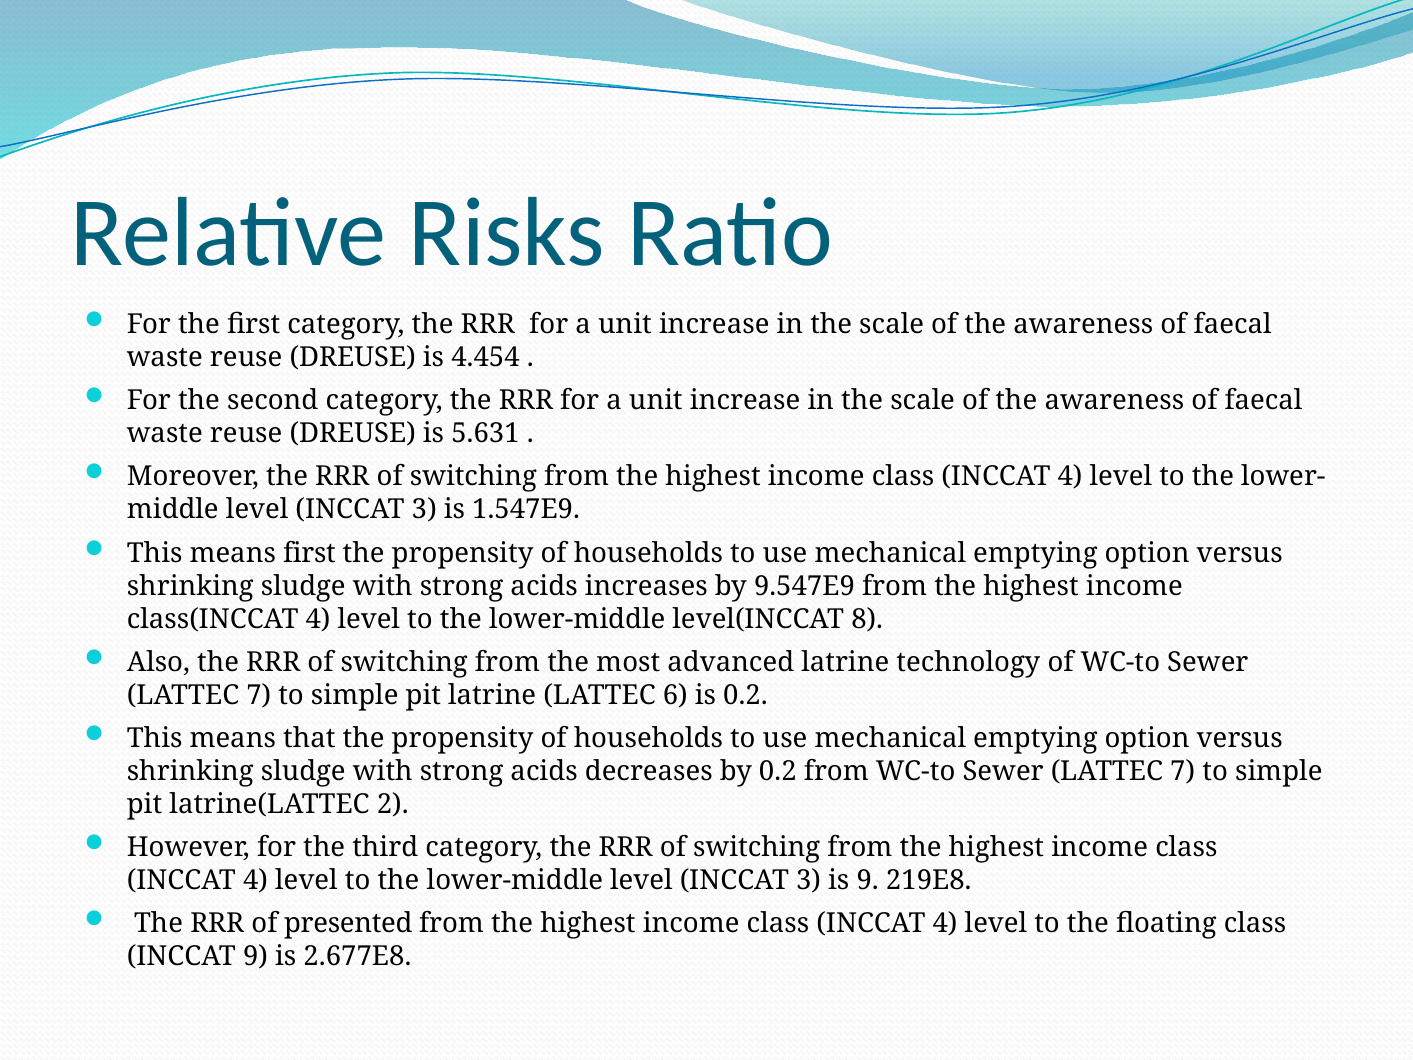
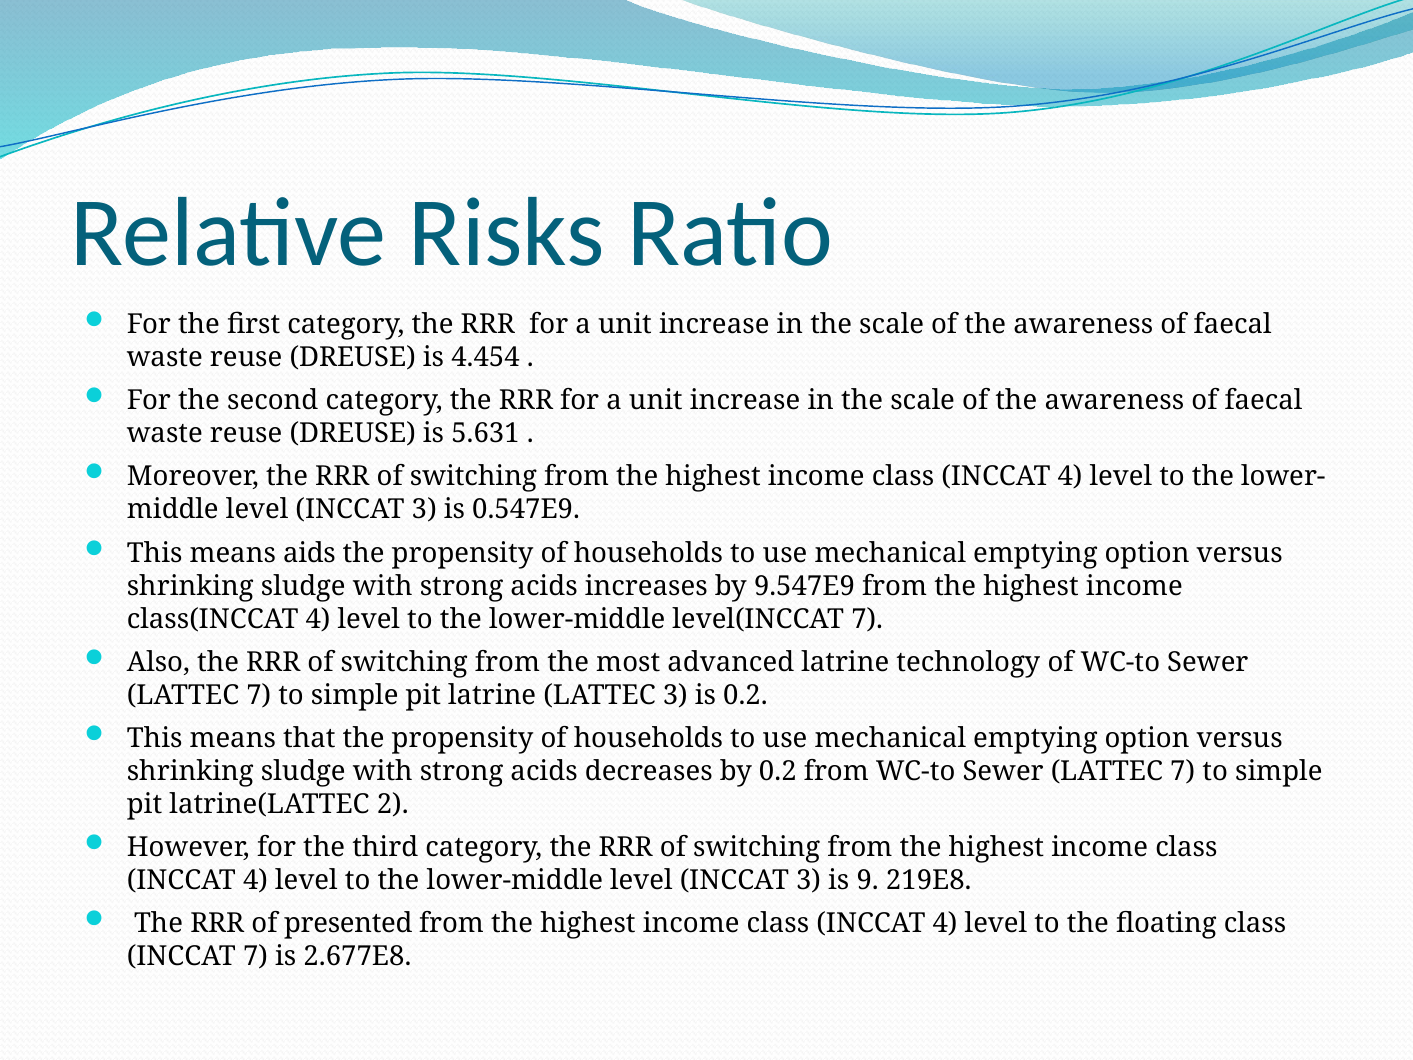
1.547E9: 1.547E9 -> 0.547E9 (526, 510)
means first: first -> aids (309, 553)
level(INCCAT 8: 8 -> 7 (867, 619)
LATTEC 6: 6 -> 3 (675, 695)
INCCAT 9: 9 -> 7 (255, 956)
